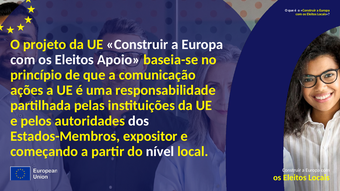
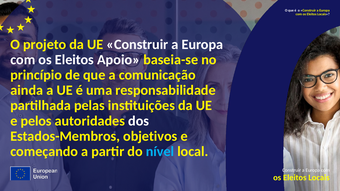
ações: ações -> ainda (27, 90)
expositor: expositor -> objetivos (150, 136)
nível colour: white -> light blue (160, 152)
